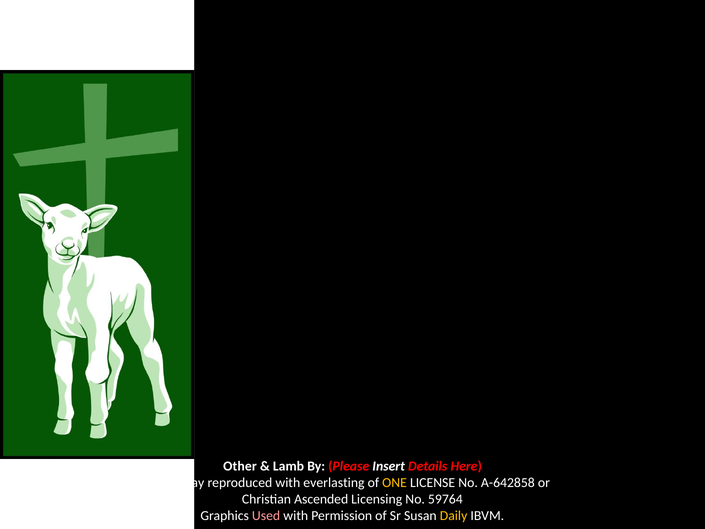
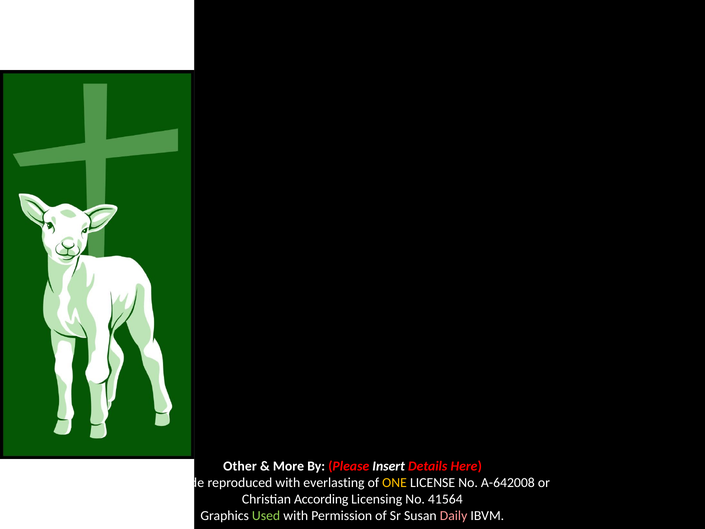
Lamb: Lamb -> More (288, 466)
today: today -> made (188, 482)
A-642858: A-642858 -> A-642008 (508, 482)
Ascended: Ascended -> According (321, 499)
59764: 59764 -> 41564 (445, 499)
Used colour: pink -> light green (266, 515)
Daily colour: yellow -> pink (454, 515)
